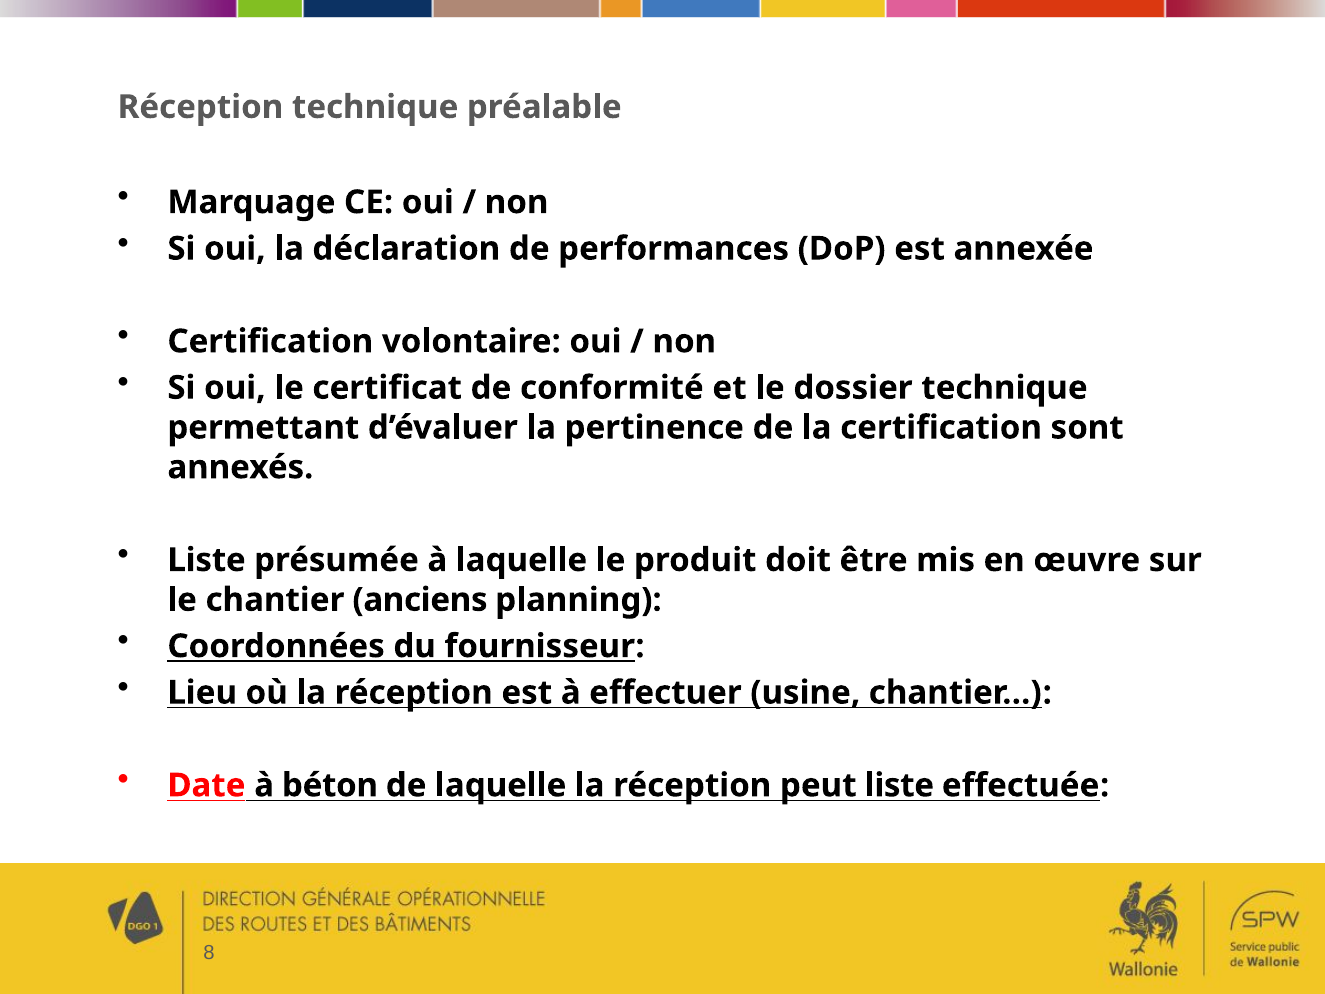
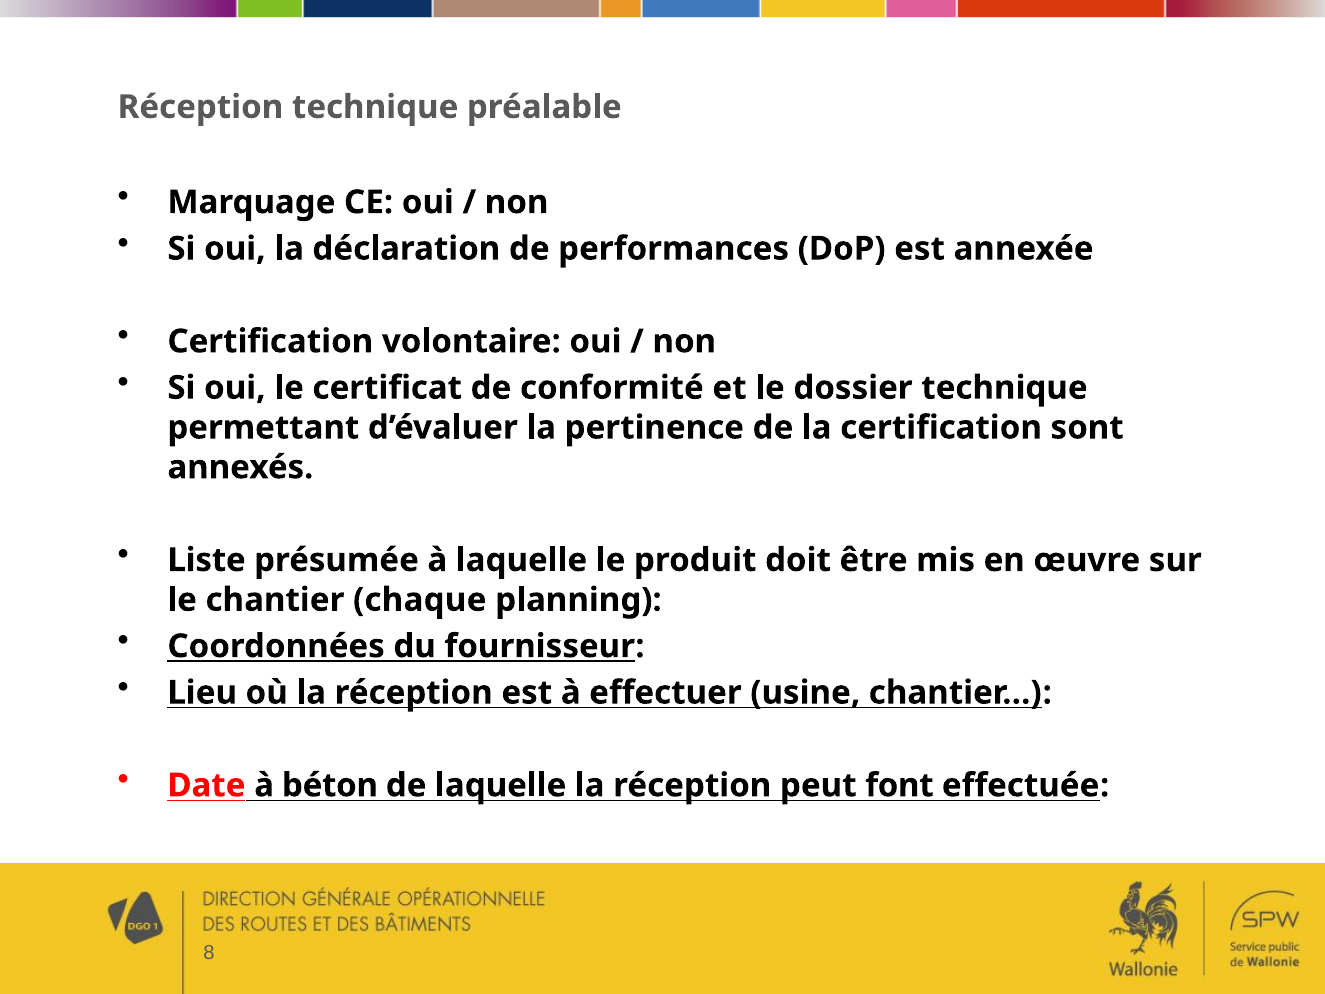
anciens: anciens -> chaque (420, 600)
peut liste: liste -> font (899, 785)
